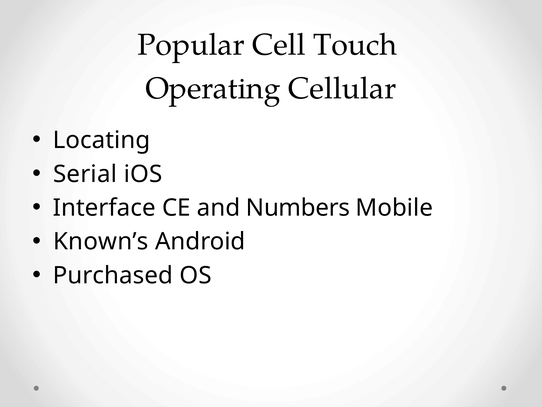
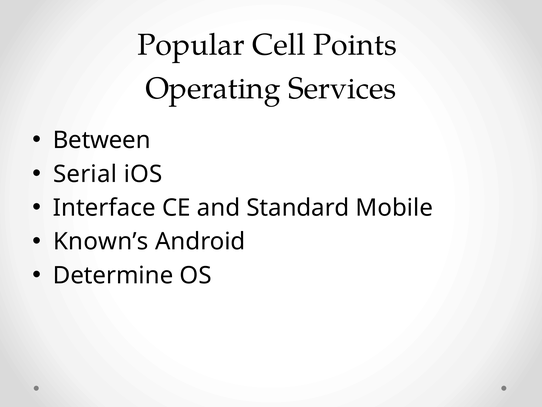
Touch: Touch -> Points (355, 45)
Cellular: Cellular -> Services (342, 89)
Locating: Locating -> Between (102, 140)
Numbers: Numbers -> Standard (298, 208)
Purchased: Purchased -> Determine (113, 275)
